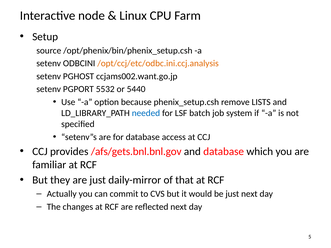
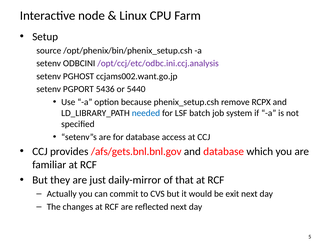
/opt/ccj/etc/odbc.ini.ccj.analysis colour: orange -> purple (158, 63)
5532: 5532 -> 5436 (105, 89)
LISTS: LISTS -> RCPX (261, 102)
be just: just -> exit (232, 194)
